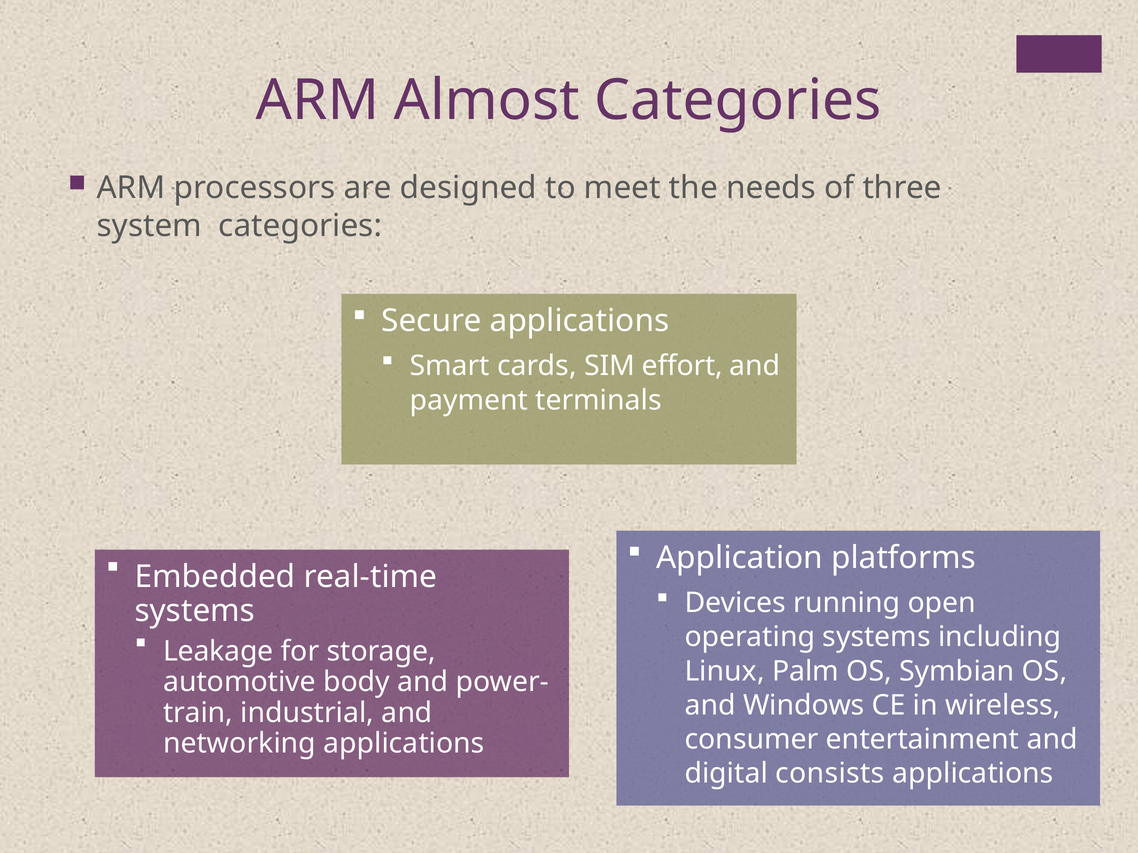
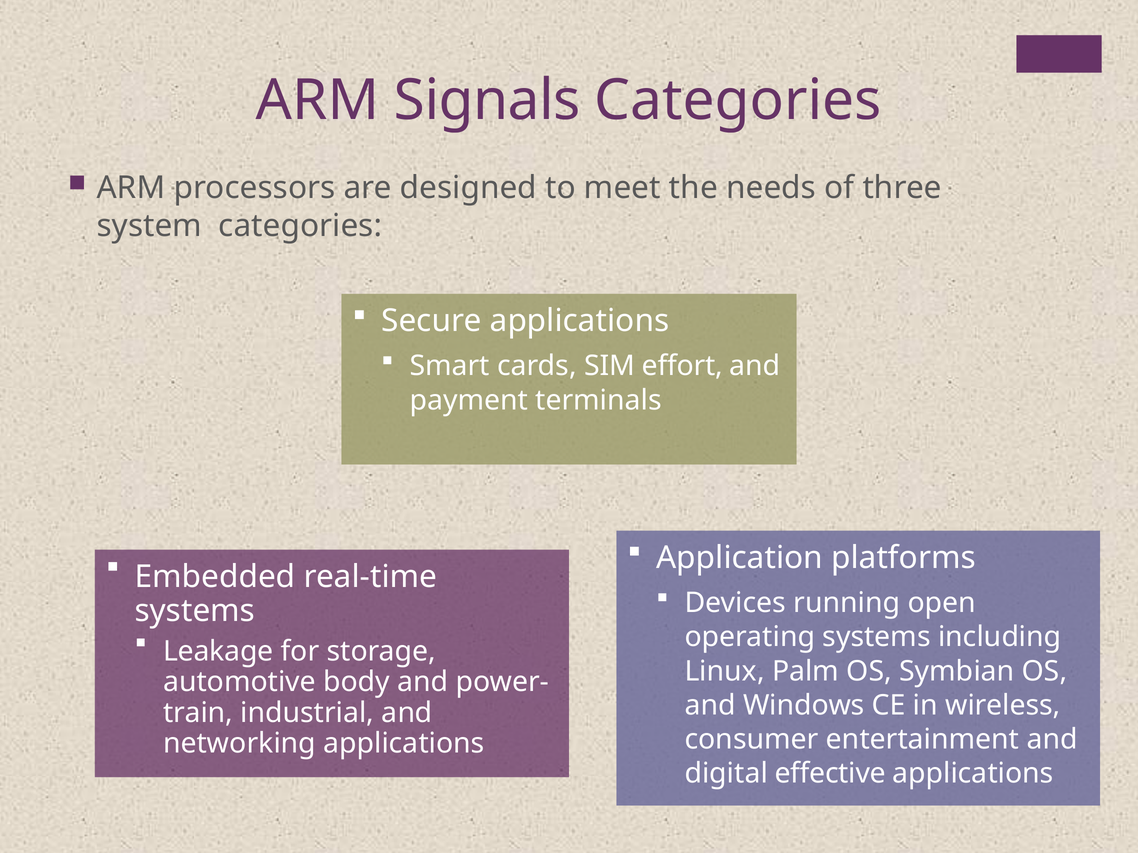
Almost: Almost -> Signals (487, 101)
consists: consists -> effective (830, 774)
